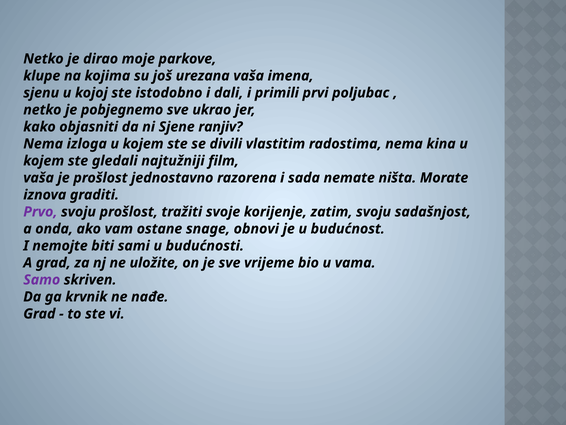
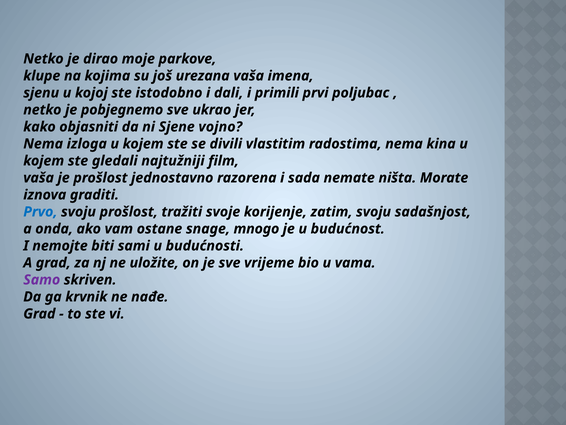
ranjiv: ranjiv -> vojno (220, 127)
Prvo colour: purple -> blue (40, 212)
obnovi: obnovi -> mnogo (256, 229)
